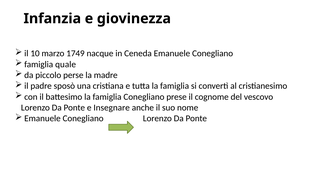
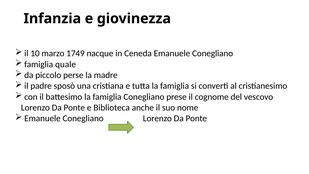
Insegnare: Insegnare -> Biblioteca (112, 108)
